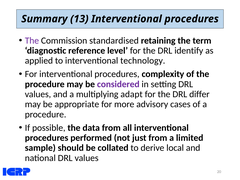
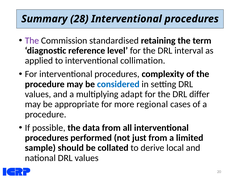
13: 13 -> 28 (79, 19)
identify: identify -> interval (189, 51)
technology: technology -> collimation (143, 61)
considered colour: purple -> blue (118, 84)
advisory: advisory -> regional (152, 104)
